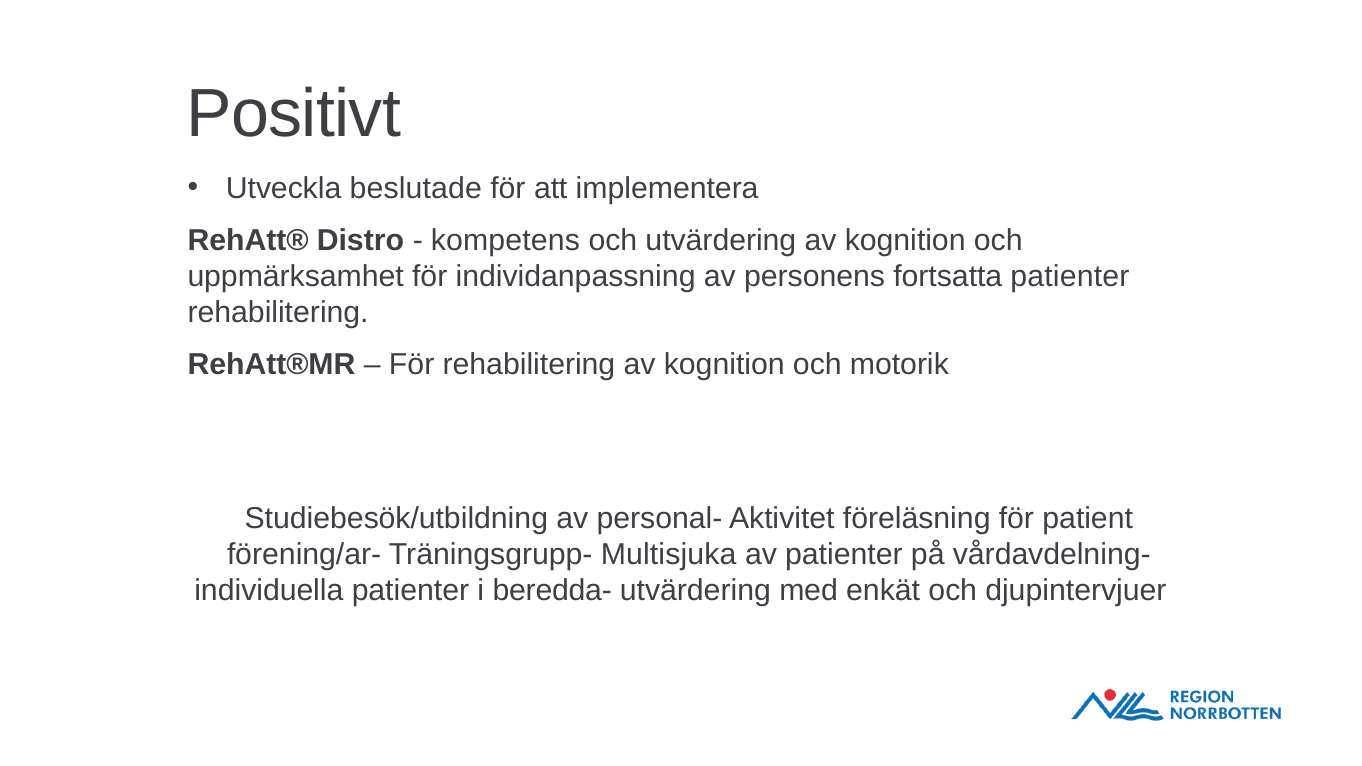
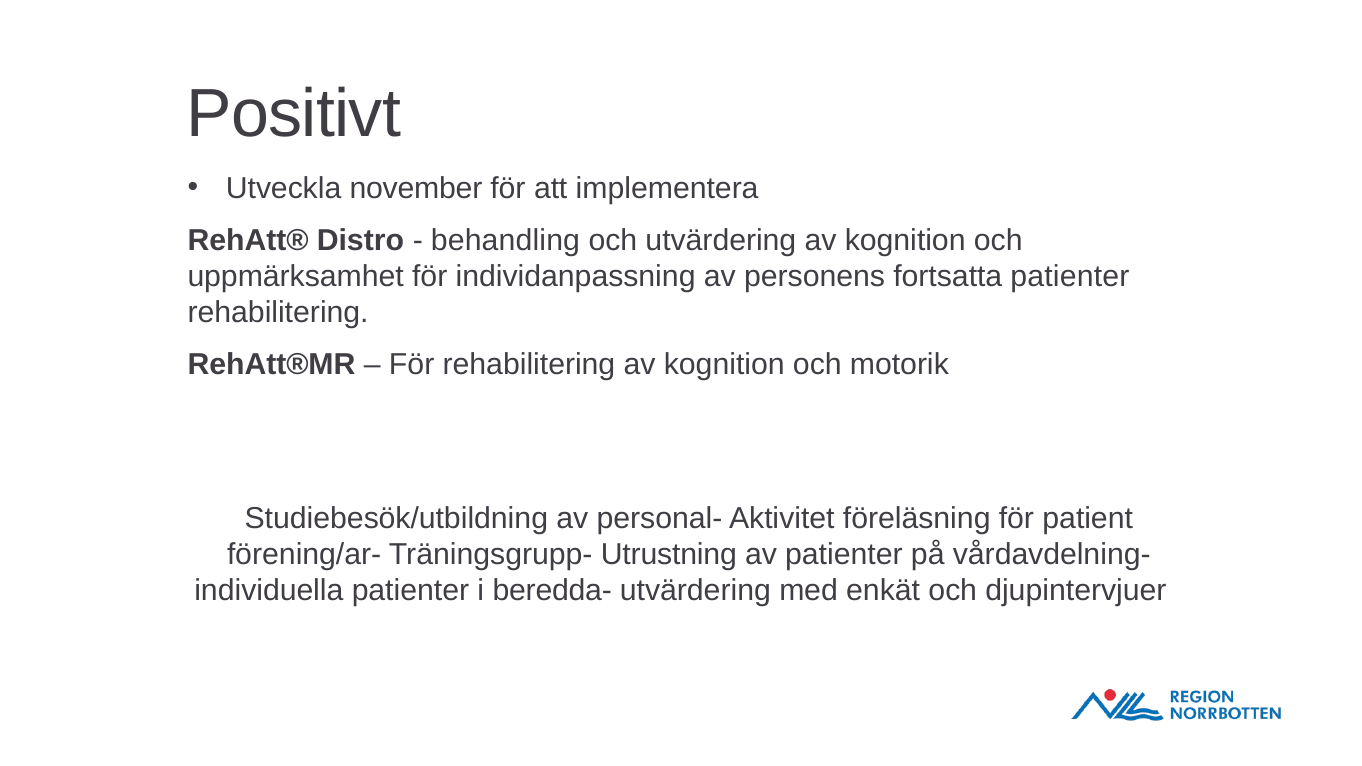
beslutade: beslutade -> november (416, 189)
kompetens: kompetens -> behandling (505, 240)
Multisjuka: Multisjuka -> Utrustning (669, 555)
